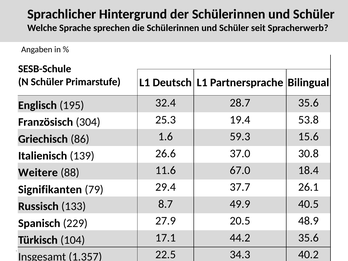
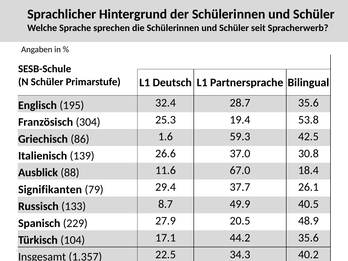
15.6: 15.6 -> 42.5 (308, 137)
Weitere: Weitere -> Ausblick (38, 173)
